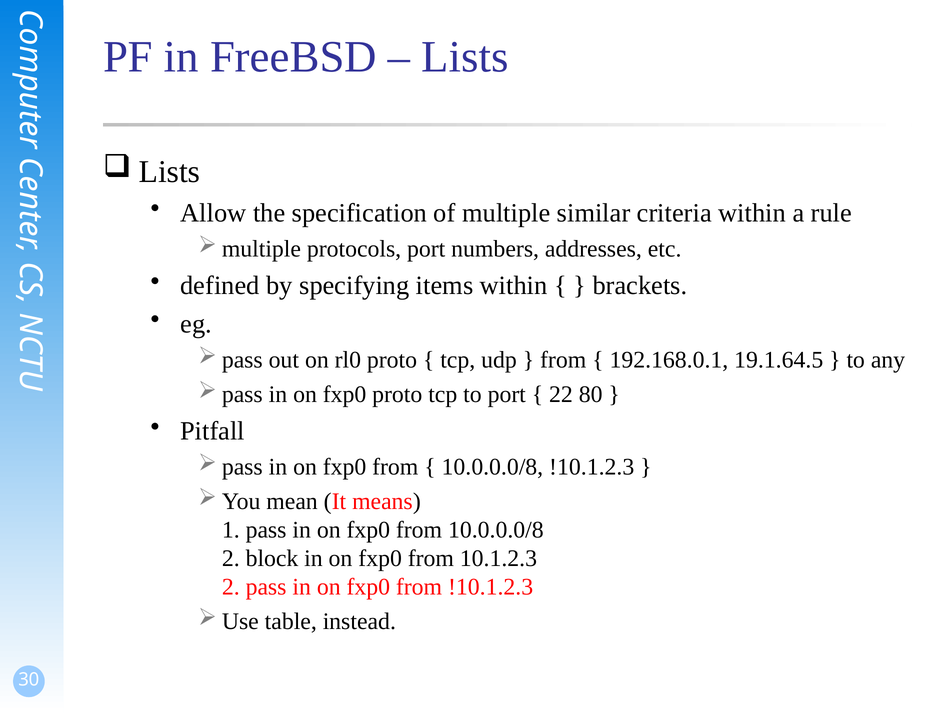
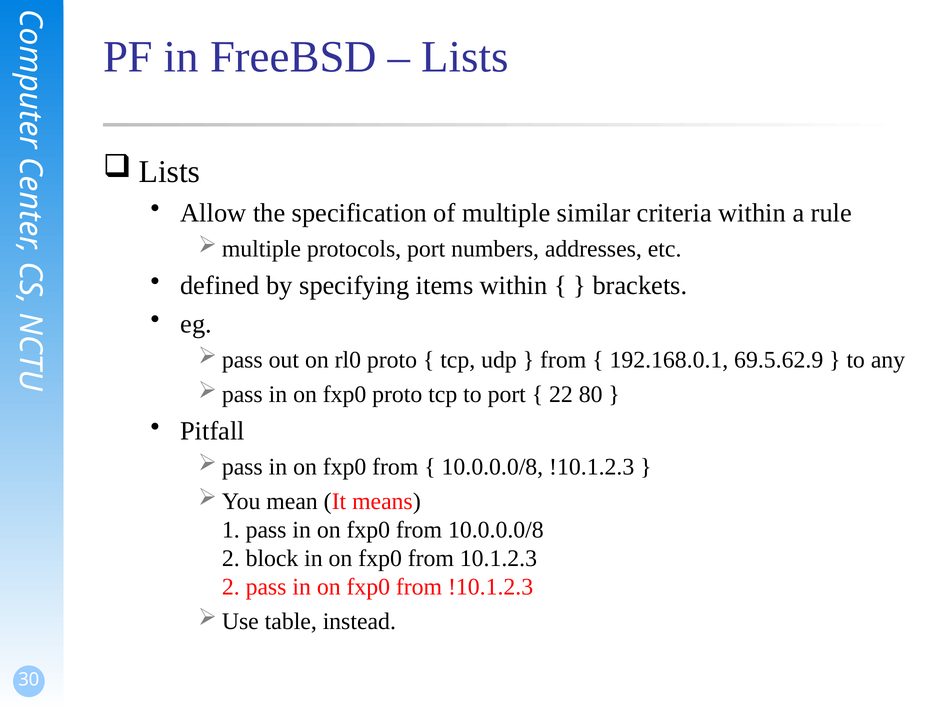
19.1.64.5: 19.1.64.5 -> 69.5.62.9 (779, 360)
